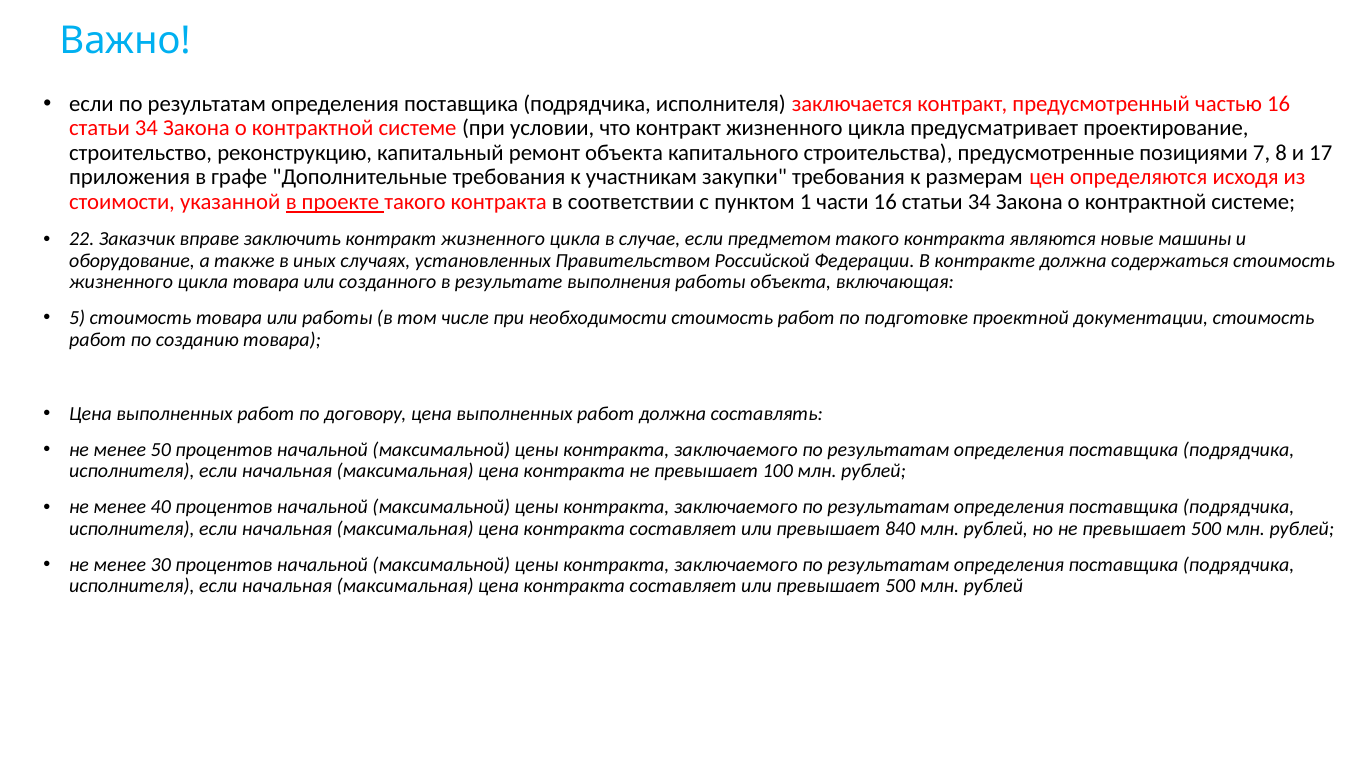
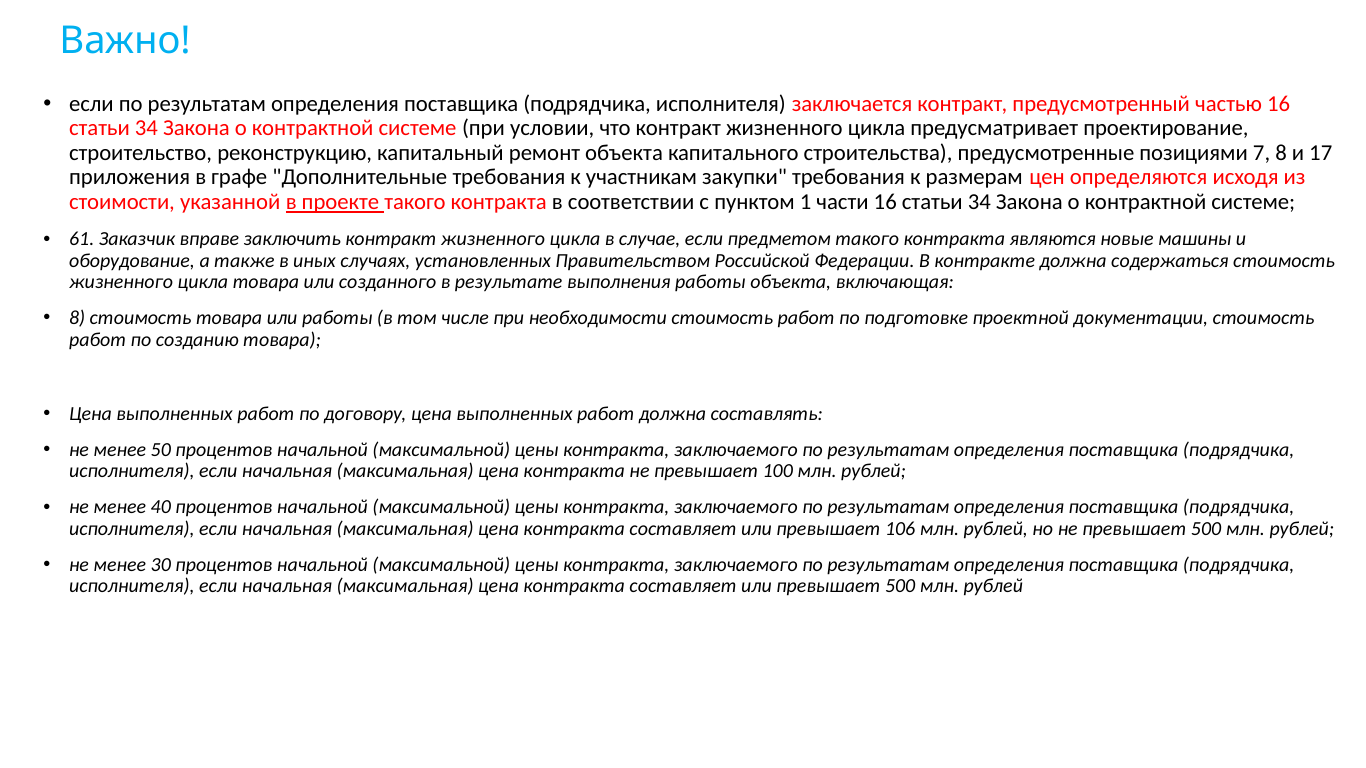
22: 22 -> 61 (82, 239)
5: 5 -> 8 (77, 318)
840: 840 -> 106 (900, 529)
